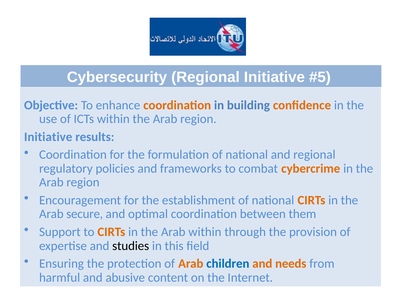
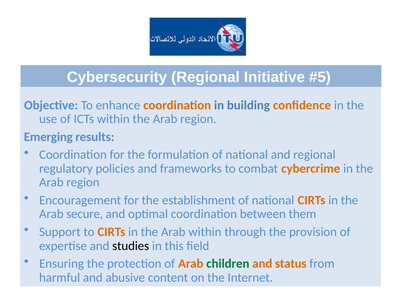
Initiative: Initiative -> Emerging (48, 137)
children colour: blue -> green (228, 263)
needs: needs -> status (291, 263)
